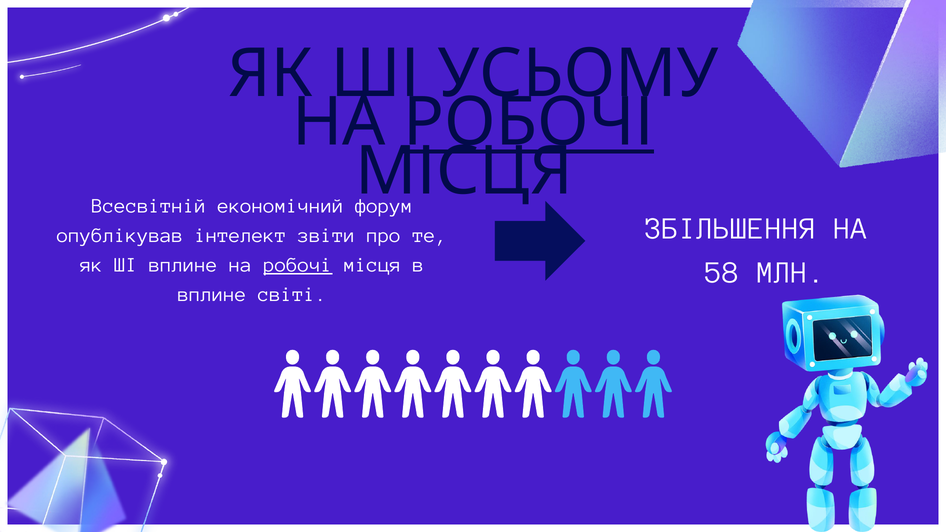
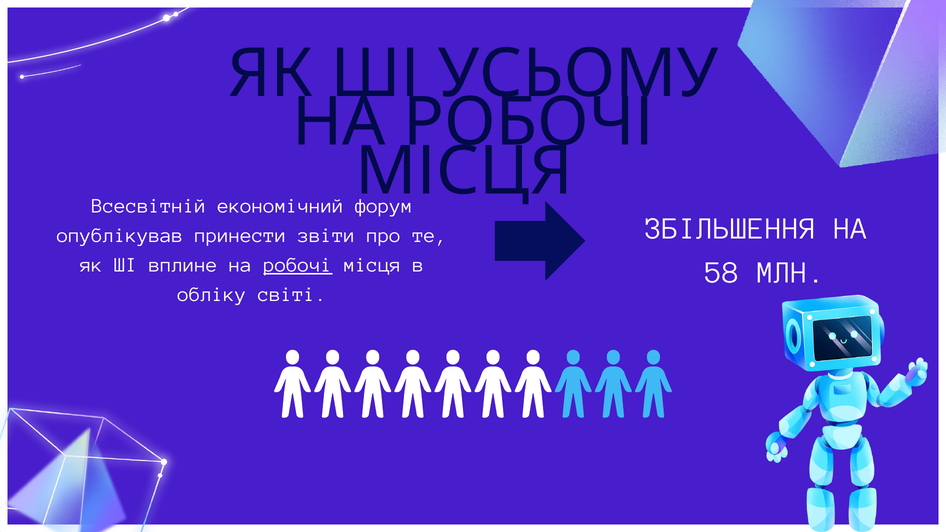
РОБОЧІ underline: present -> none (529, 123)
інтелект: інтелект -> принести (241, 235)
вплине: вплине -> обліку (212, 294)
